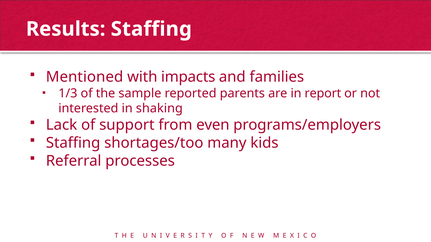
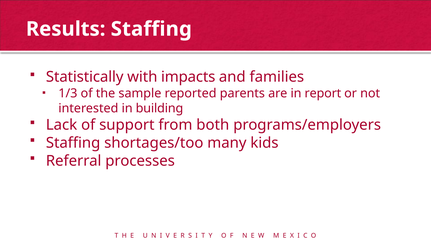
Mentioned: Mentioned -> Statistically (85, 77)
shaking: shaking -> building (159, 109)
even: even -> both (213, 125)
